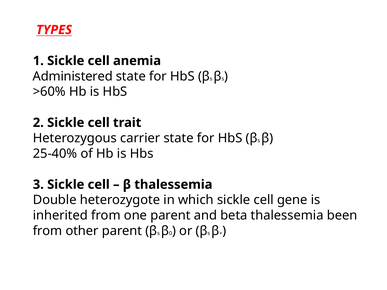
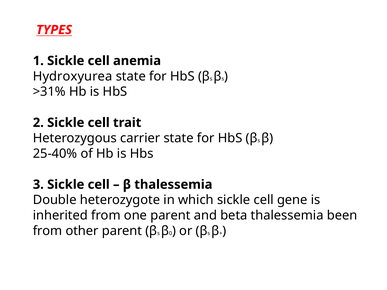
Administered: Administered -> Hydroxyurea (73, 76)
>60%: >60% -> >31% (49, 92)
